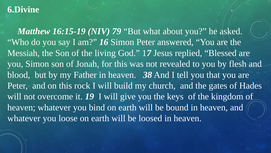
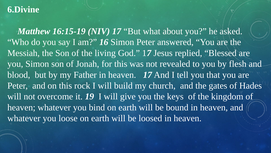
NIV 79: 79 -> 17 (117, 31)
heaven 38: 38 -> 17 (148, 75)
